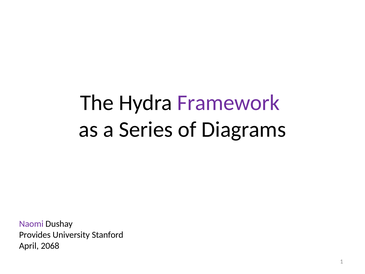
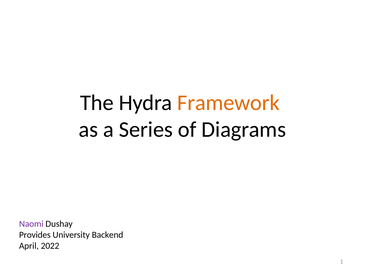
Framework colour: purple -> orange (228, 103)
Stanford: Stanford -> Backend (108, 235)
2068: 2068 -> 2022 (50, 246)
